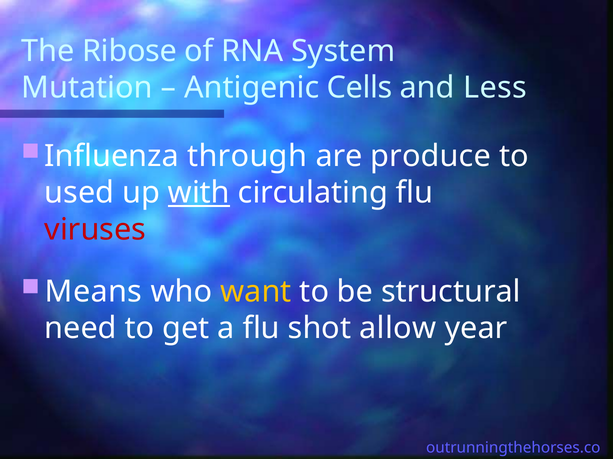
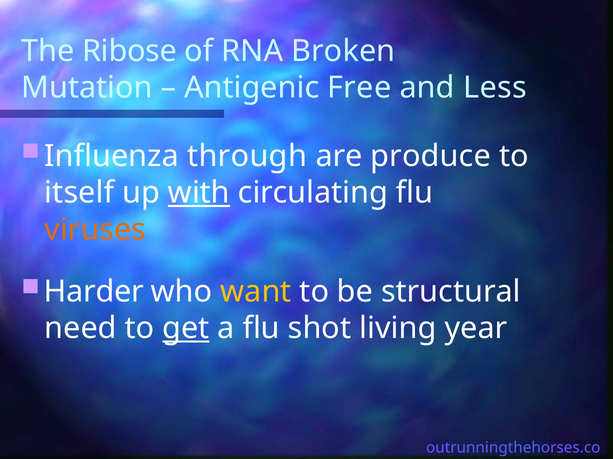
System: System -> Broken (343, 51)
Cells: Cells -> Free (359, 88)
used: used -> itself (79, 193)
viruses colour: red -> orange (95, 230)
Means: Means -> Harder (94, 292)
get underline: none -> present (186, 329)
allow: allow -> living (398, 329)
